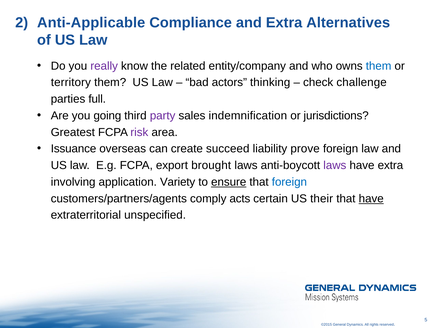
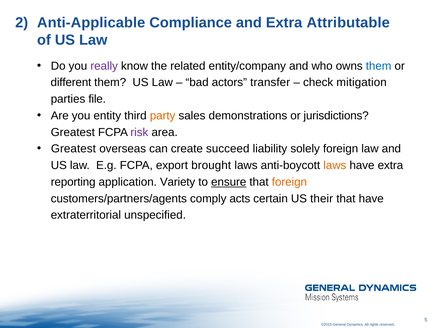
Alternatives: Alternatives -> Attributable (348, 23)
territory: territory -> different (71, 82)
thinking: thinking -> transfer (270, 82)
challenge: challenge -> mitigation (362, 82)
full: full -> file (97, 99)
going: going -> entity (107, 116)
party colour: purple -> orange (163, 116)
indemnification: indemnification -> demonstrations (248, 116)
Issuance: Issuance -> Greatest (73, 149)
prove: prove -> solely (305, 149)
laws colour: purple -> orange (335, 165)
involving: involving -> reporting (73, 182)
foreign colour: blue -> orange (289, 182)
have underline: present -> none (371, 198)
